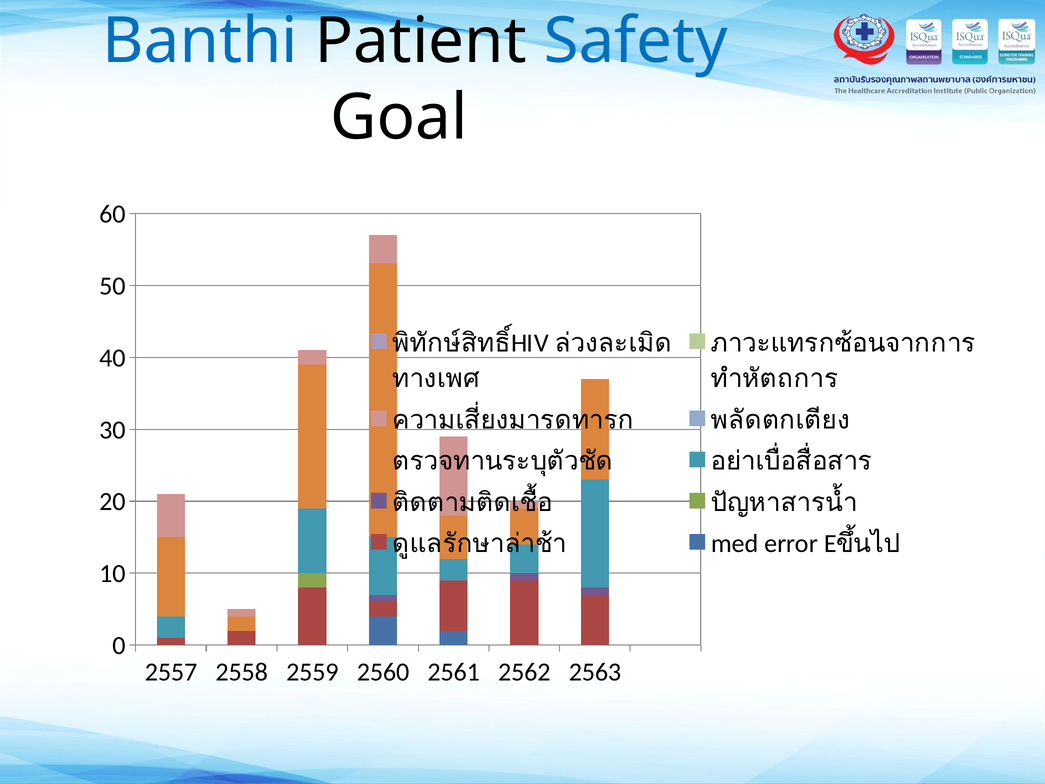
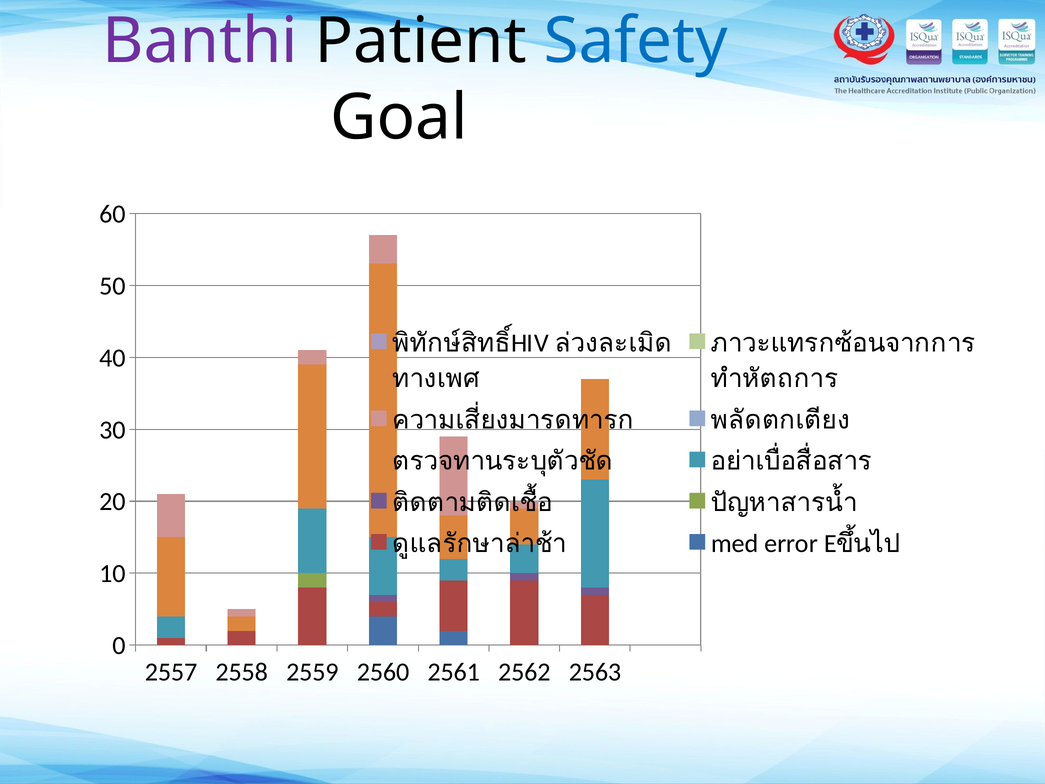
Banthi colour: blue -> purple (200, 41)
